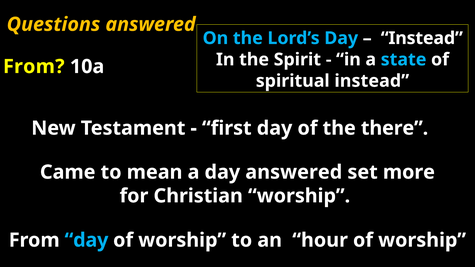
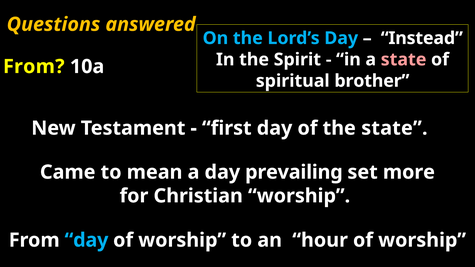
state colour: light blue -> pink (404, 60)
spiritual instead: instead -> brother (372, 81)
the there: there -> state (394, 128)
day answered: answered -> prevailing (294, 172)
